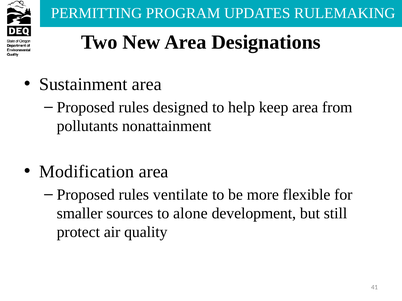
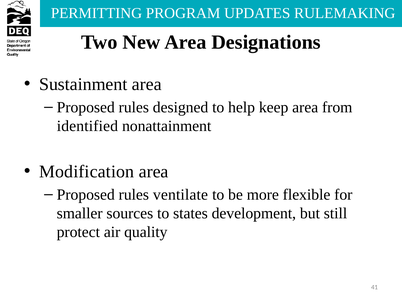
pollutants: pollutants -> identified (87, 126)
alone: alone -> states (190, 214)
